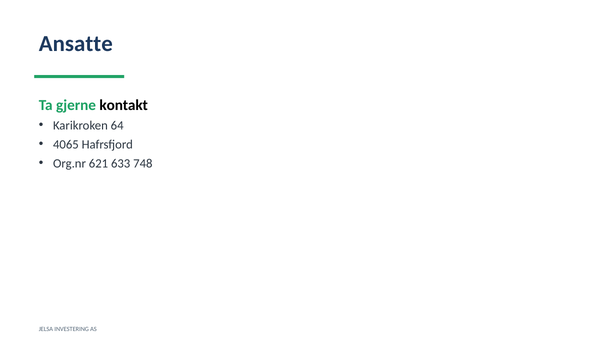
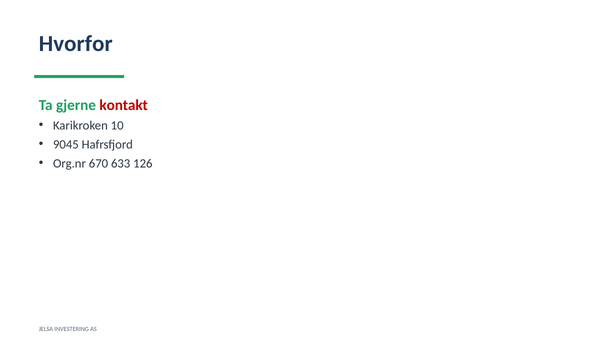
Ansatte: Ansatte -> Hvorfor (76, 43)
kontakt colour: black -> red (124, 105)
64: 64 -> 10 (117, 125)
4065: 4065 -> 9045 (66, 144)
621: 621 -> 670 (98, 163)
748: 748 -> 126 (143, 163)
